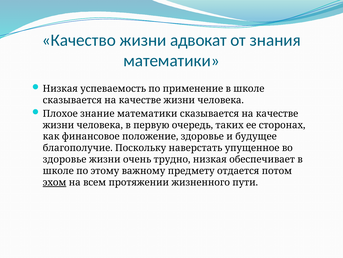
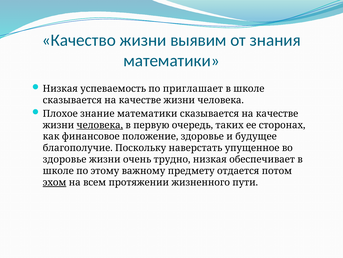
адвокат: адвокат -> выявим (198, 40)
применение: применение -> приглашает (193, 88)
человека underline: none -> present (100, 125)
